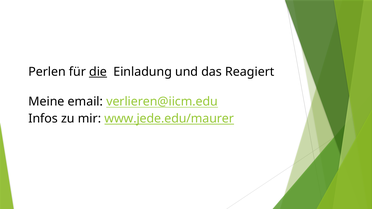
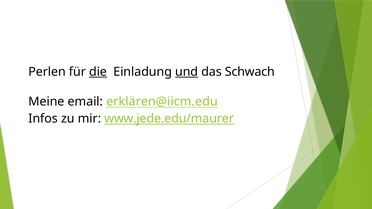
und underline: none -> present (187, 72)
Reagiert: Reagiert -> Schwach (250, 72)
verlieren@iicm.edu: verlieren@iicm.edu -> erklären@iicm.edu (162, 102)
